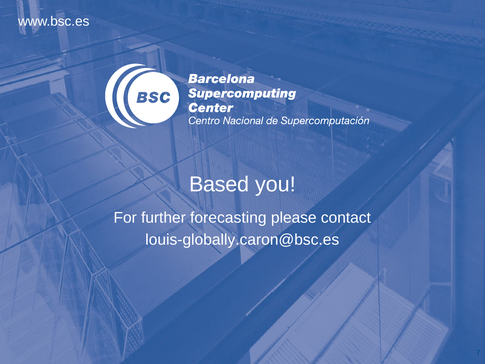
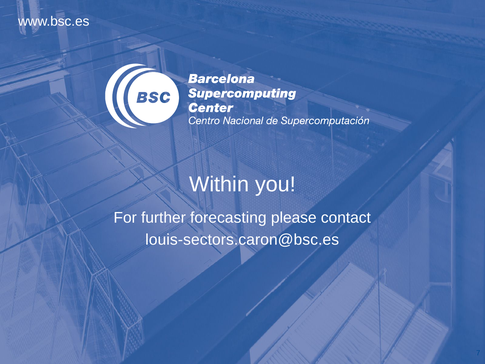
Based: Based -> Within (219, 184)
louis-globally.caron@bsc.es: louis-globally.caron@bsc.es -> louis-sectors.caron@bsc.es (242, 239)
